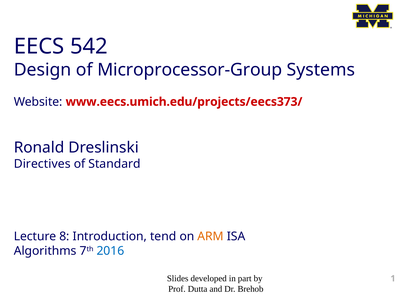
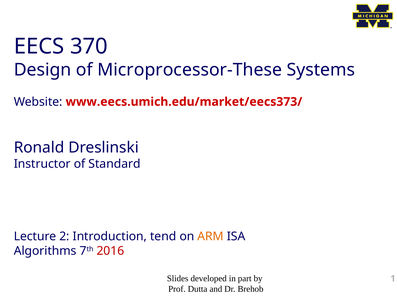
542: 542 -> 370 (89, 47)
Microprocessor-Group: Microprocessor-Group -> Microprocessor-These (190, 70)
www.eecs.umich.edu/projects/eecs373/: www.eecs.umich.edu/projects/eecs373/ -> www.eecs.umich.edu/market/eecs373/ (184, 102)
Directives: Directives -> Instructor (42, 164)
8: 8 -> 2 (64, 237)
2016 colour: blue -> red (110, 252)
